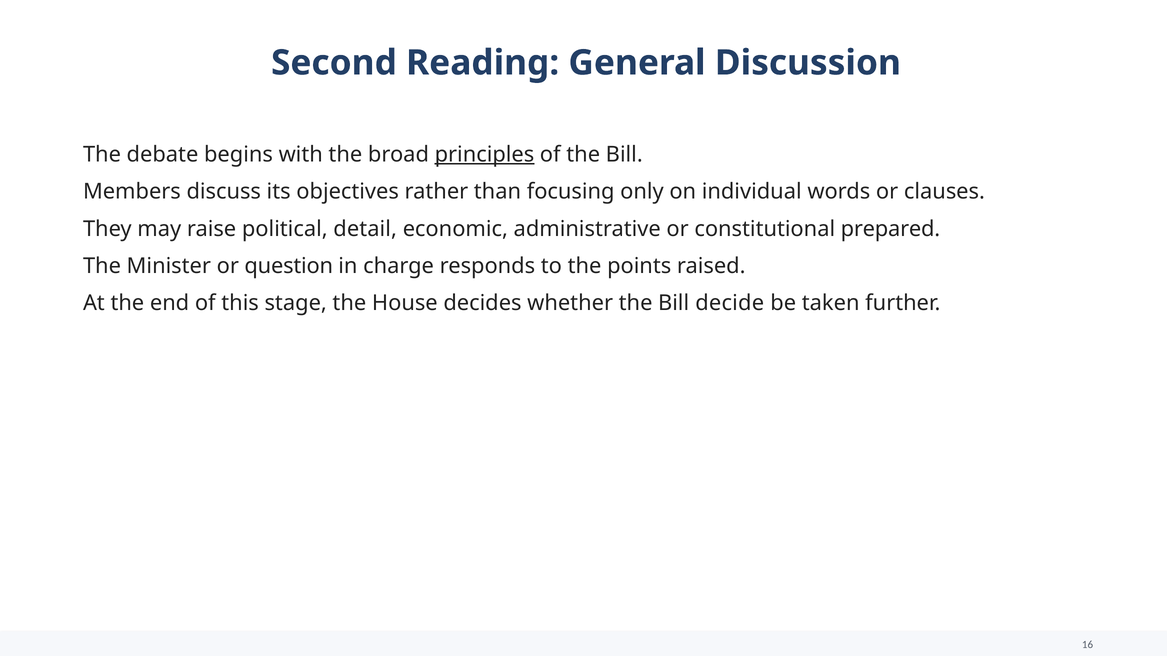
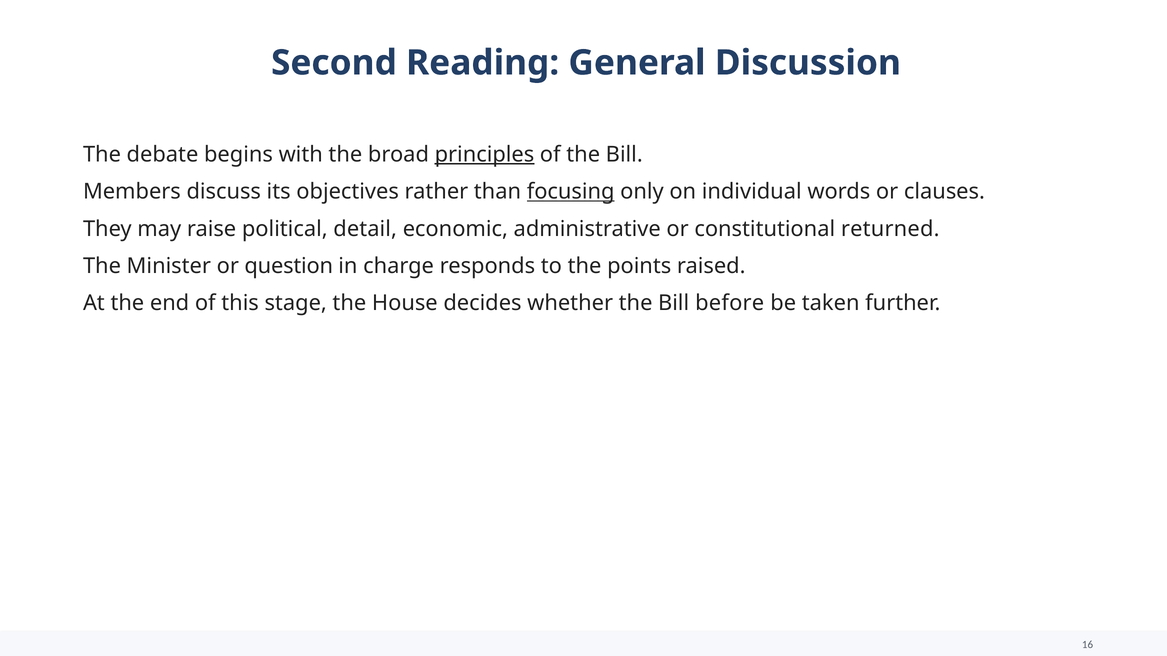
focusing underline: none -> present (571, 192)
prepared: prepared -> returned (890, 229)
decide: decide -> before (730, 303)
